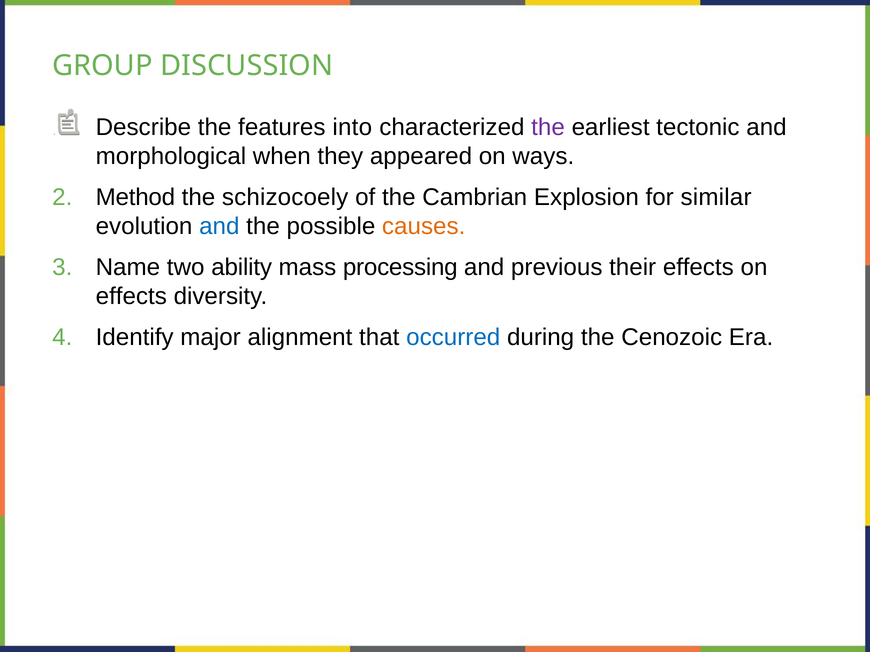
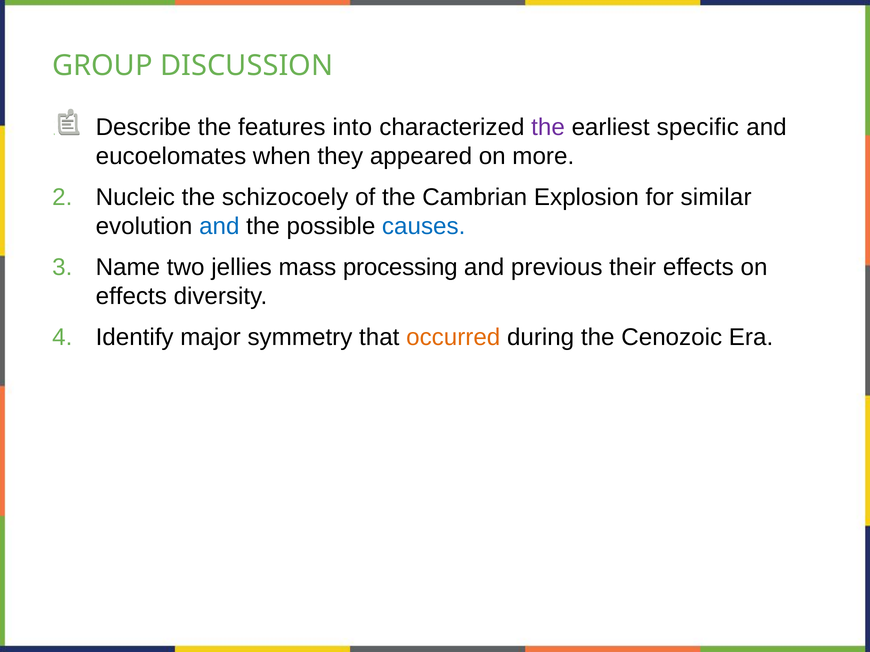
tectonic: tectonic -> specific (698, 127)
morphological: morphological -> eucoelomates (171, 156)
ways: ways -> more (543, 156)
Method: Method -> Nucleic (135, 197)
causes colour: orange -> blue (424, 226)
ability: ability -> jellies (242, 268)
alignment: alignment -> symmetry (300, 338)
occurred colour: blue -> orange (453, 338)
